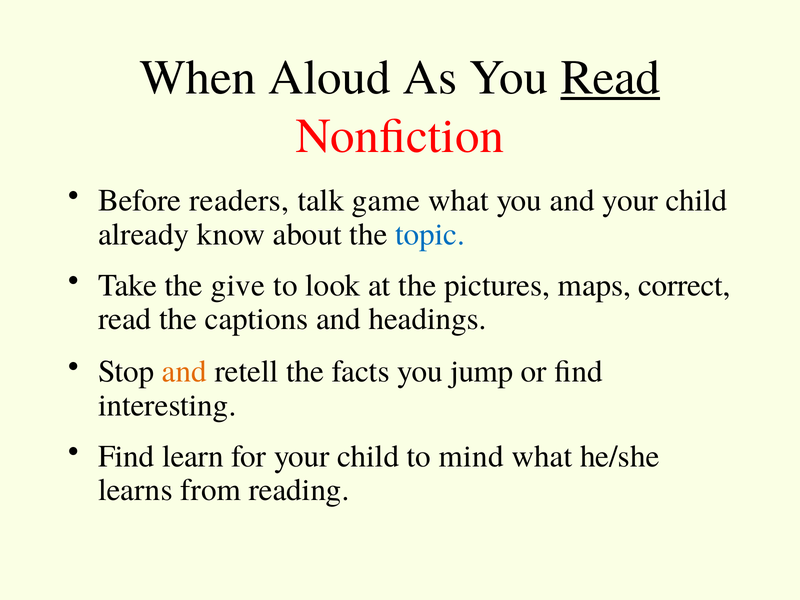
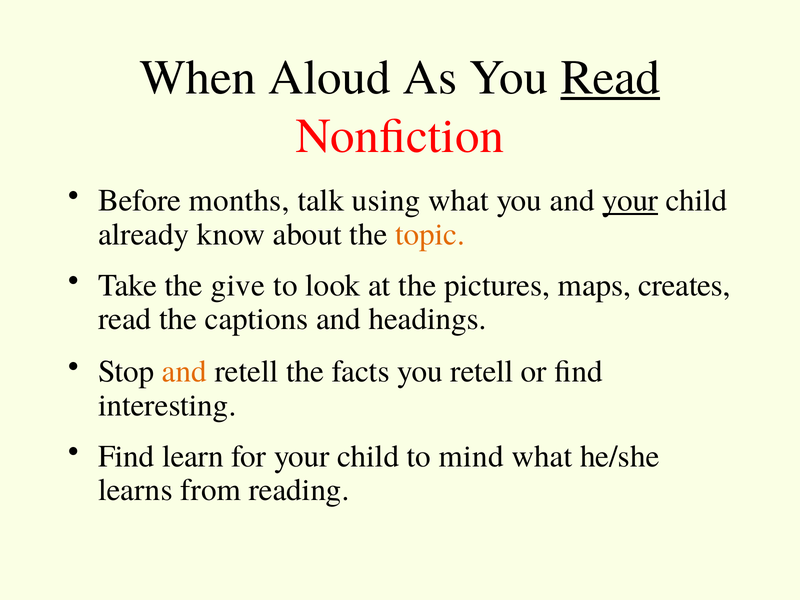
readers: readers -> months (239, 201)
game: game -> using (386, 201)
your underline: none -> present (630, 201)
topic colour: blue -> orange (430, 234)
correct: correct -> creates (684, 285)
you jump: jump -> retell (482, 372)
